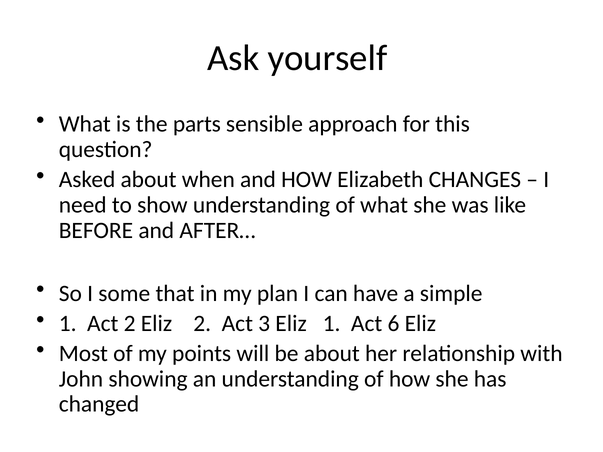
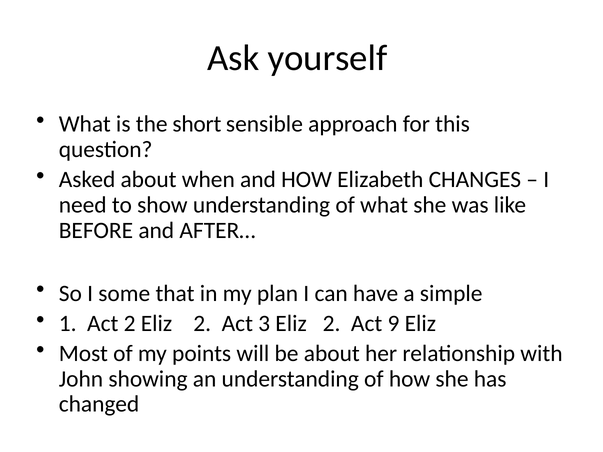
parts: parts -> short (197, 124)
3 Eliz 1: 1 -> 2 (332, 324)
6: 6 -> 9 (393, 324)
